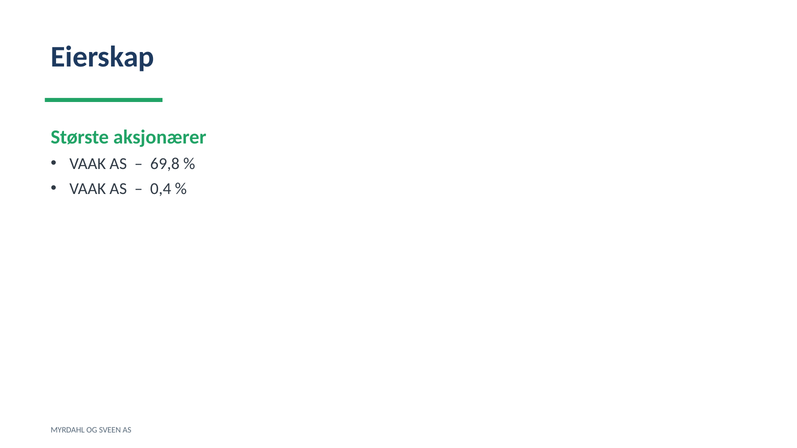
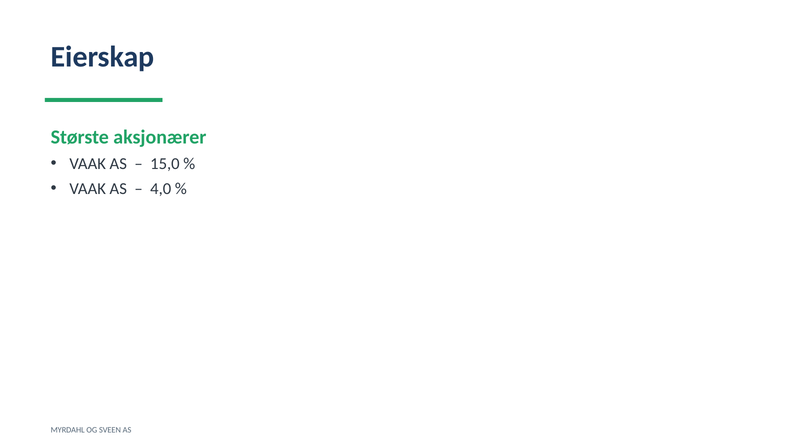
69,8: 69,8 -> 15,0 (165, 164)
0,4: 0,4 -> 4,0 (161, 189)
